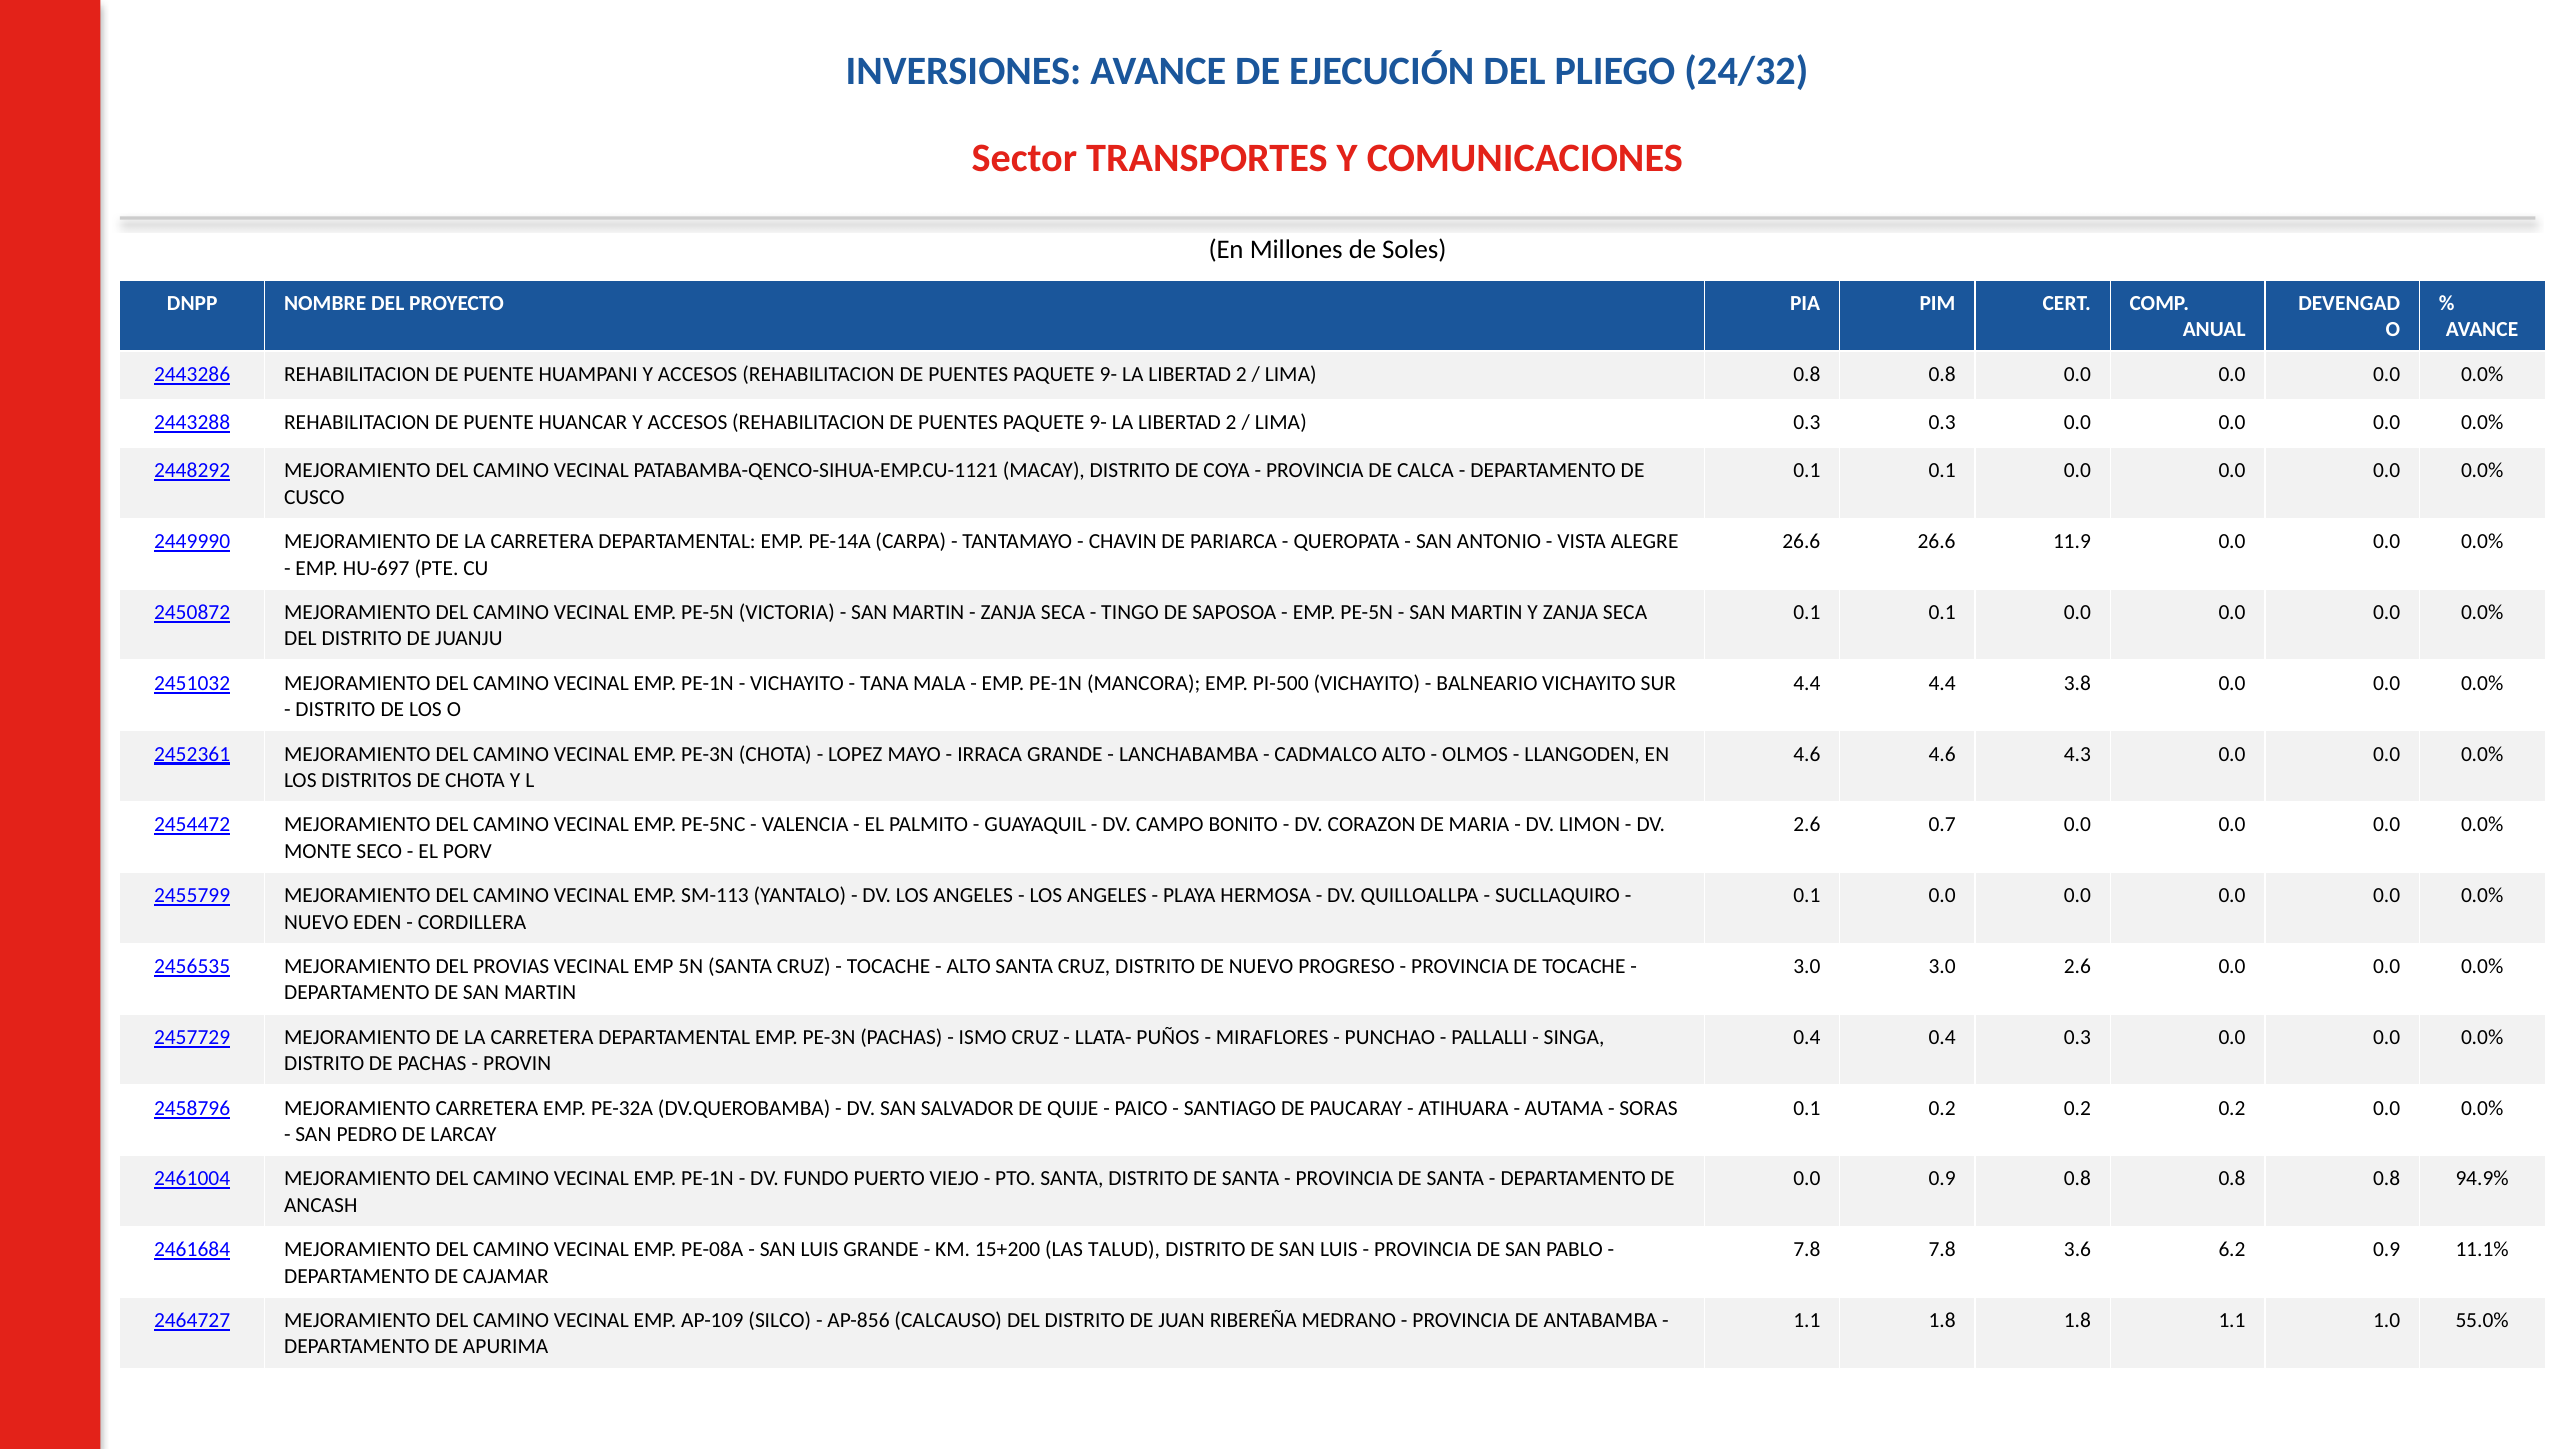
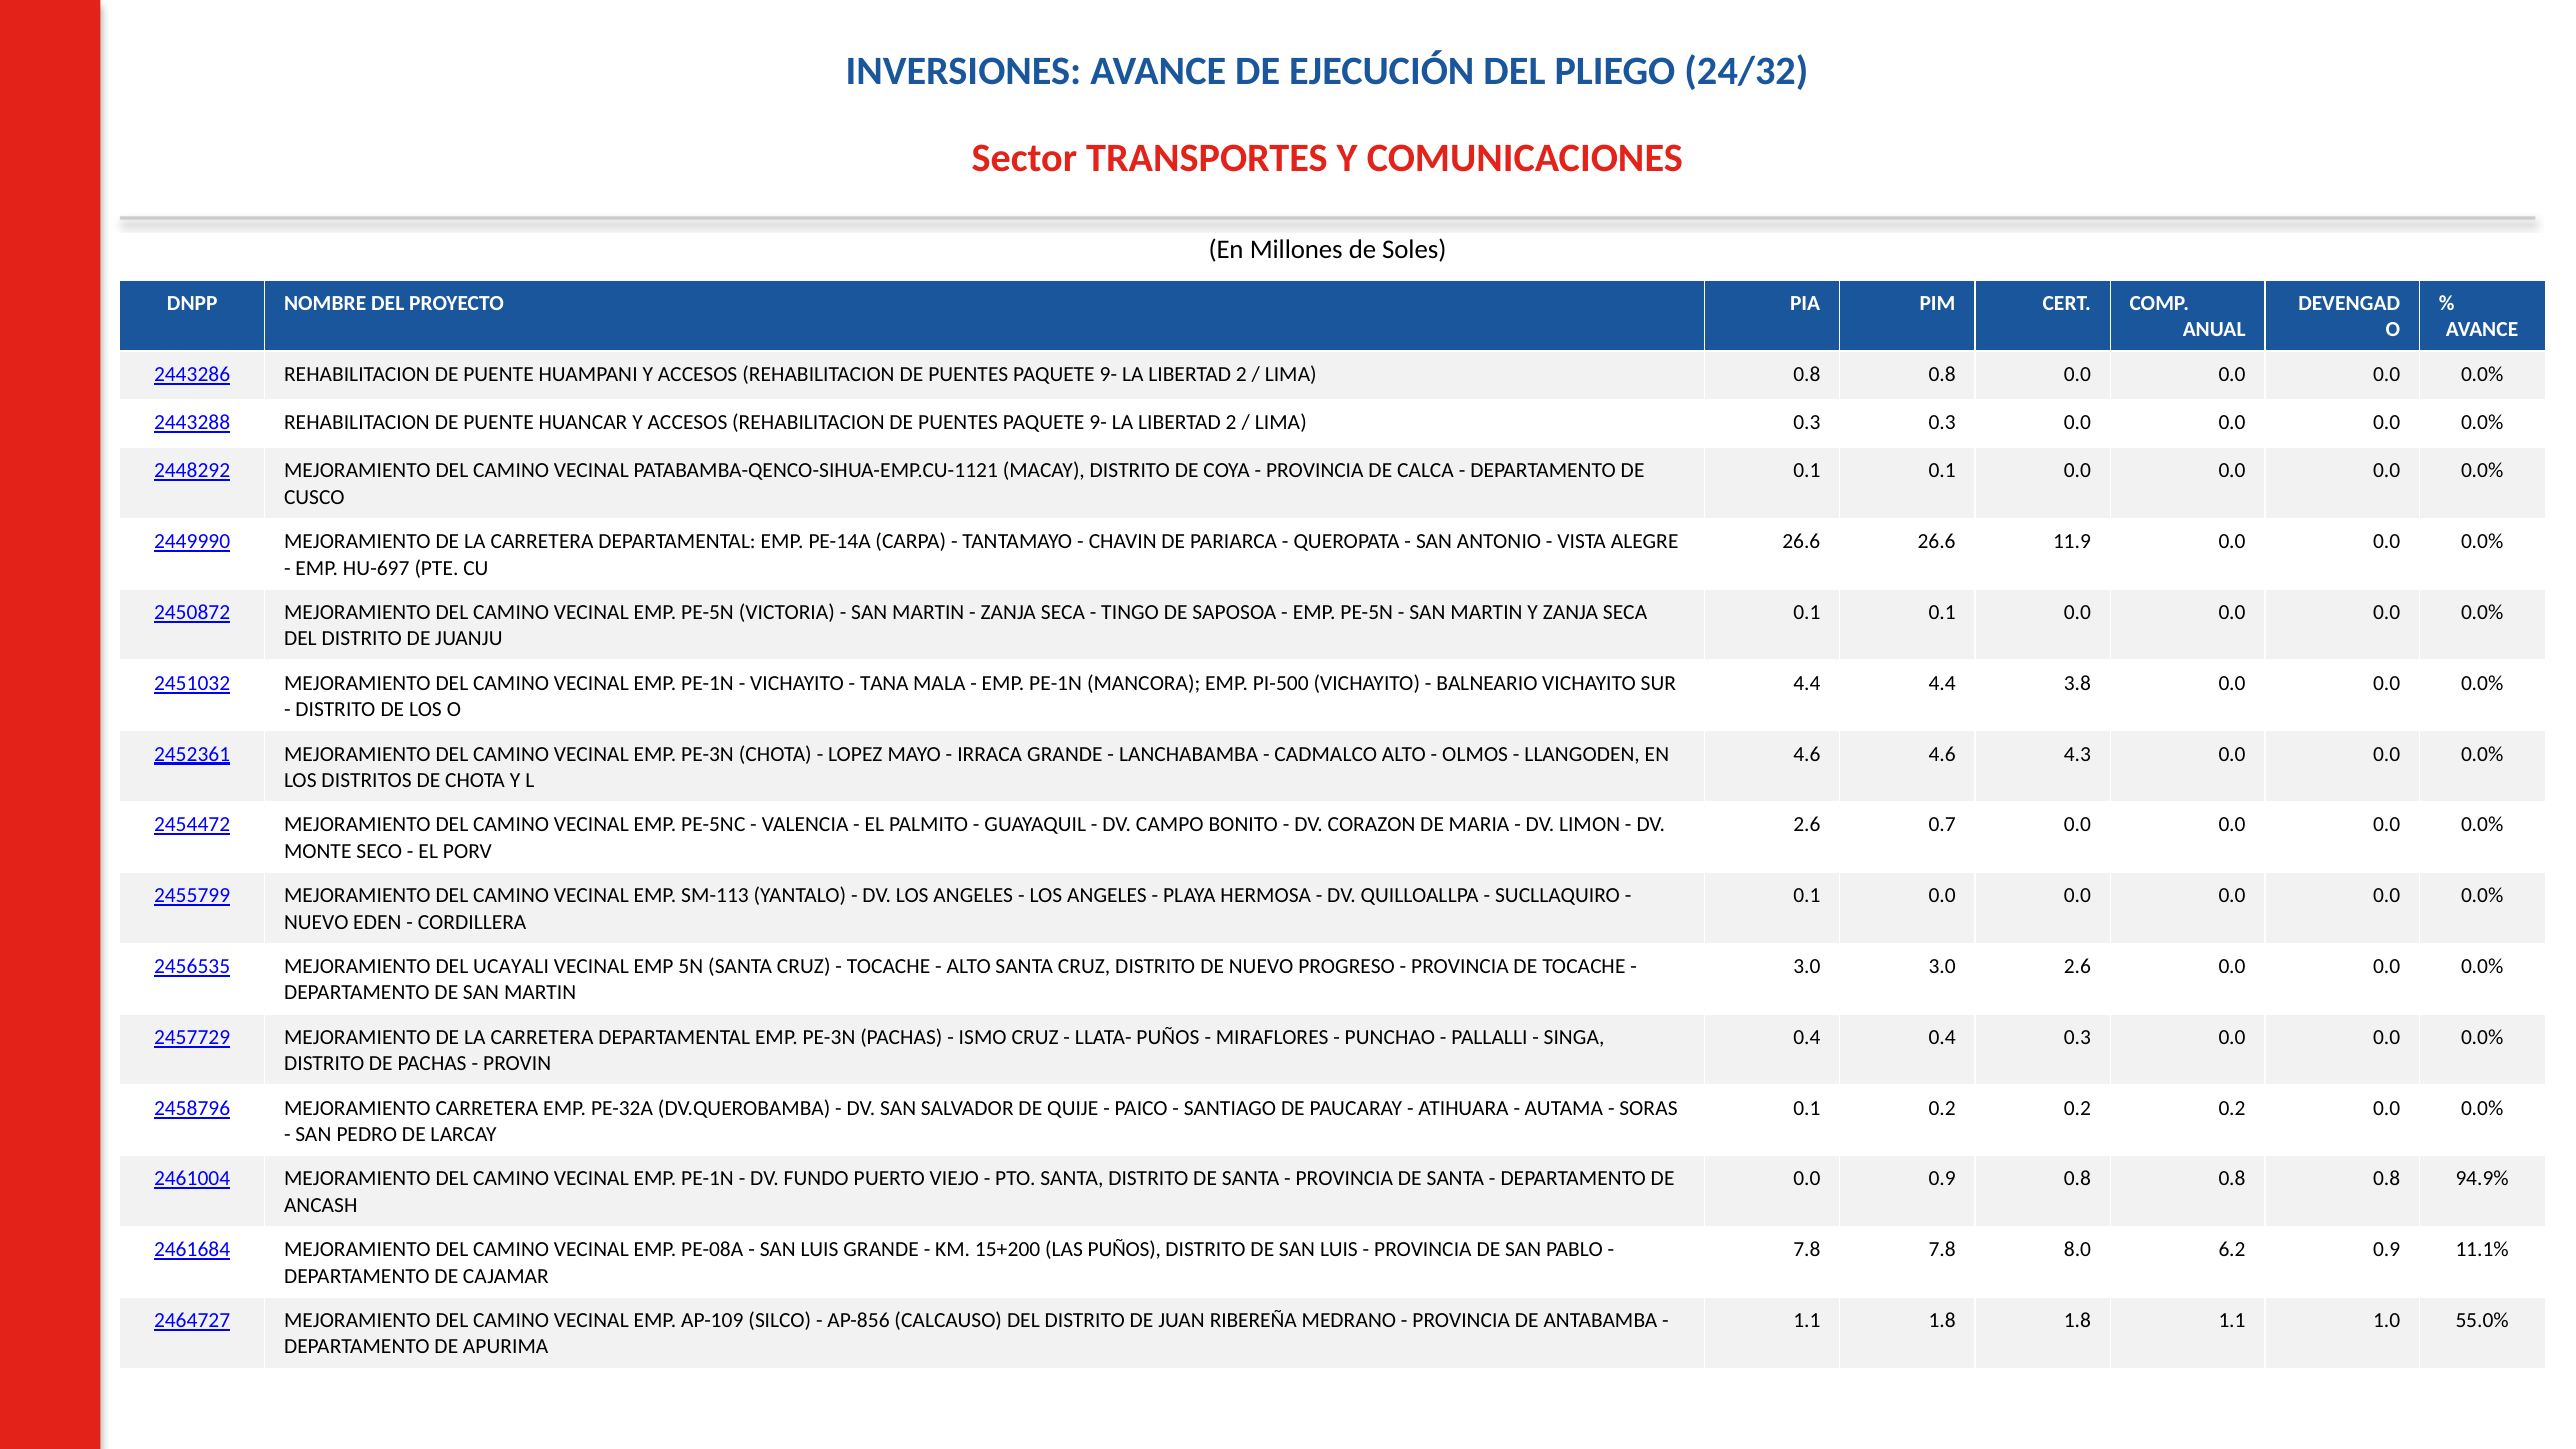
PROVIAS: PROVIAS -> UCAYALI (511, 967)
LAS TALUD: TALUD -> PUÑOS (1124, 1250)
3.6: 3.6 -> 8.0 (2077, 1250)
